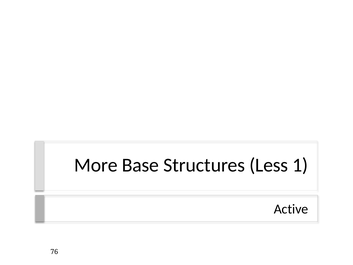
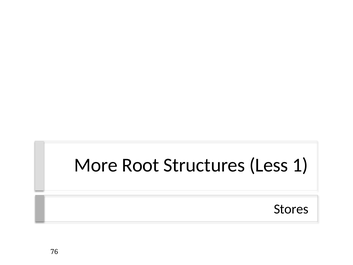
Base: Base -> Root (140, 165)
Active: Active -> Stores (291, 209)
